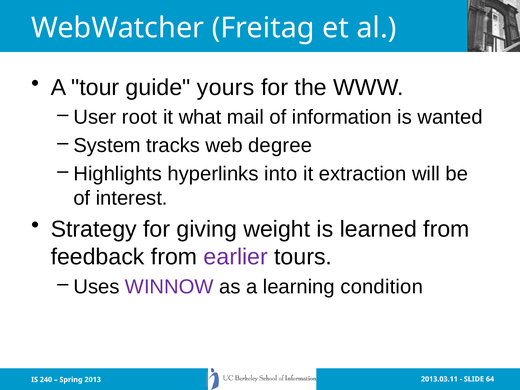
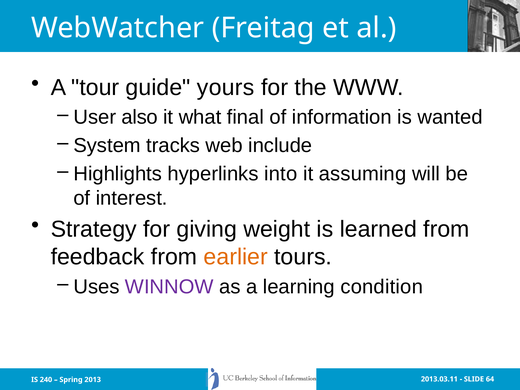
root: root -> also (140, 117)
mail: mail -> final (245, 117)
degree: degree -> include (280, 146)
extraction: extraction -> assuming (363, 174)
earlier colour: purple -> orange (236, 257)
